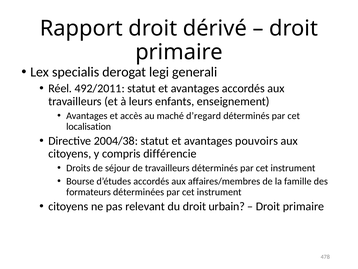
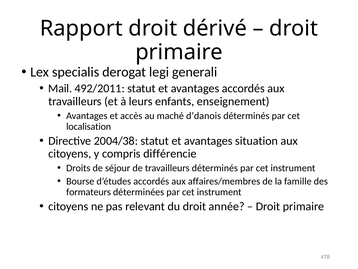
Réel: Réel -> Mail (60, 88)
d’regard: d’regard -> d’danois (204, 116)
pouvoirs: pouvoirs -> situation (257, 141)
urbain: urbain -> année (227, 206)
